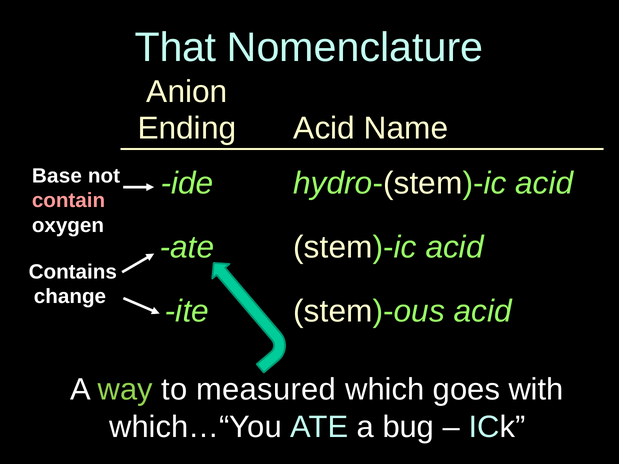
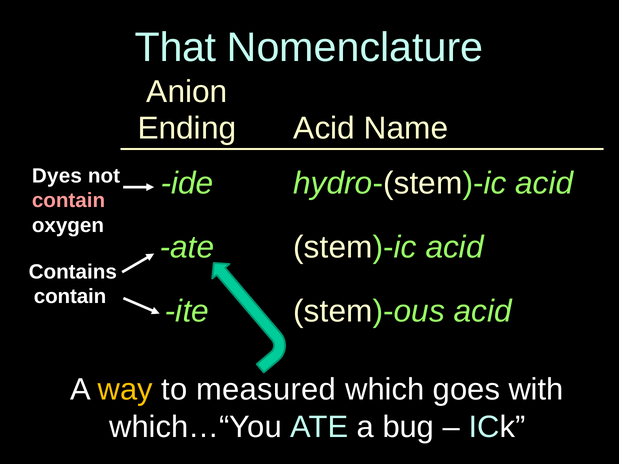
Base: Base -> Dyes (57, 176)
change: change -> contain (70, 297)
way colour: light green -> yellow (125, 390)
